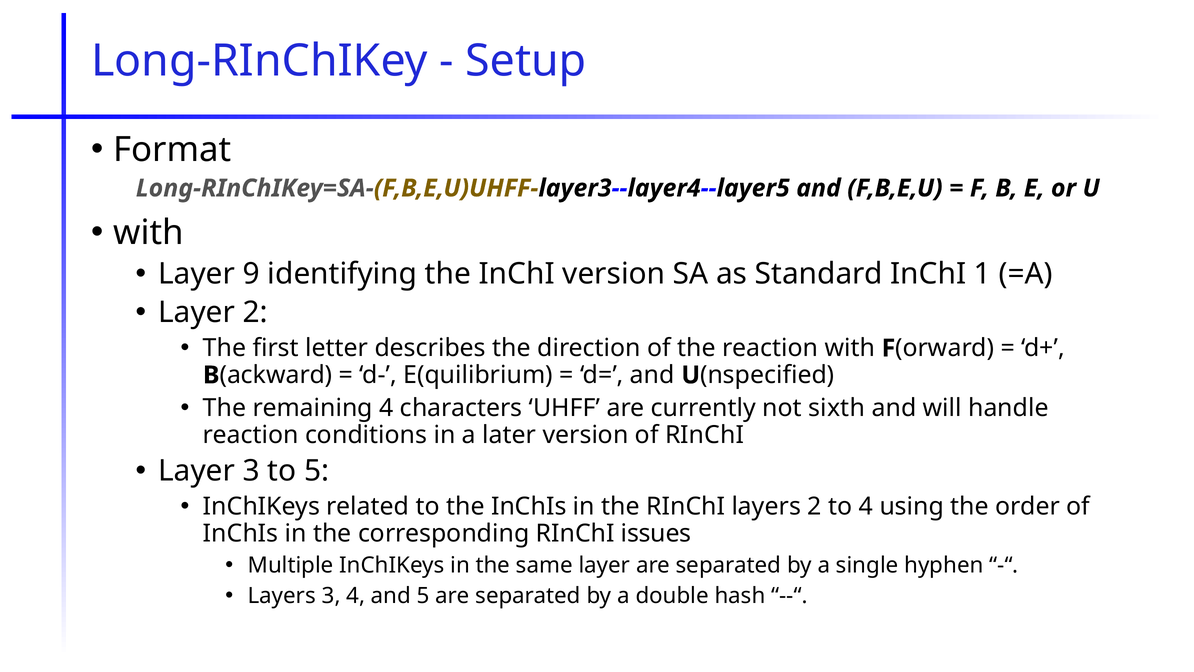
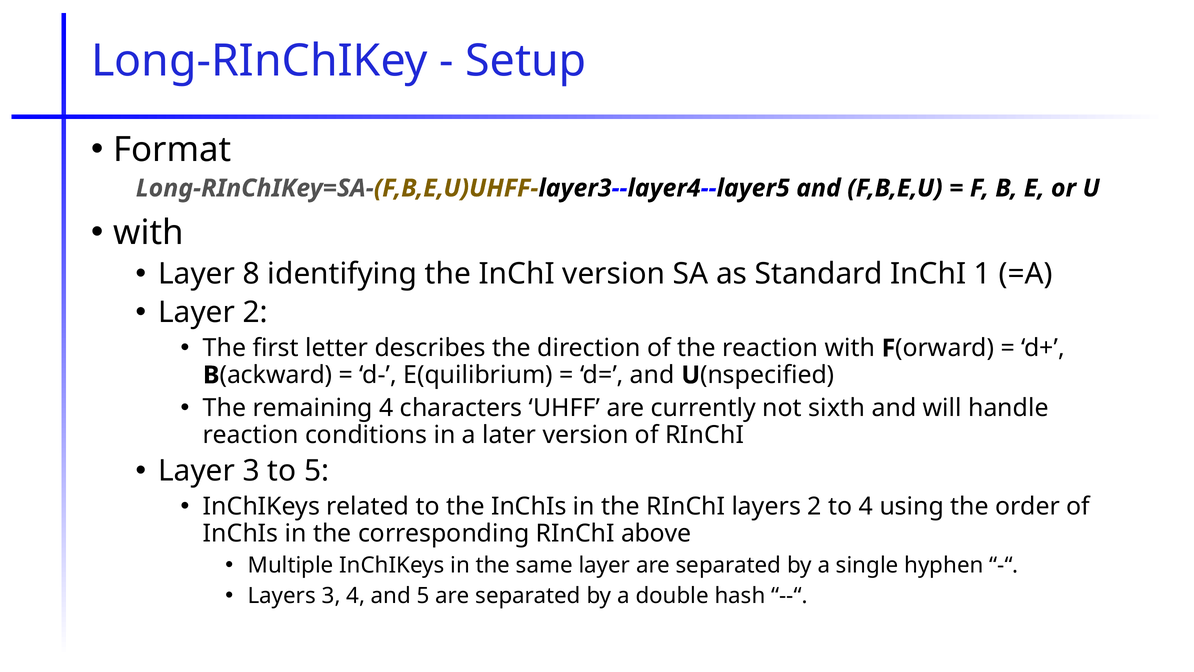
9: 9 -> 8 (251, 274)
issues: issues -> above (656, 533)
